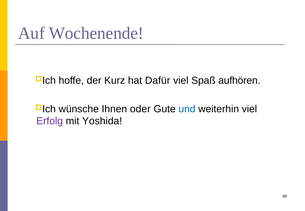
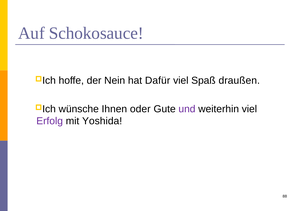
Wochenende: Wochenende -> Schokosauce (96, 33)
Kurz: Kurz -> Nein (115, 81)
aufhören: aufhören -> draußen (239, 81)
und colour: blue -> purple (187, 109)
